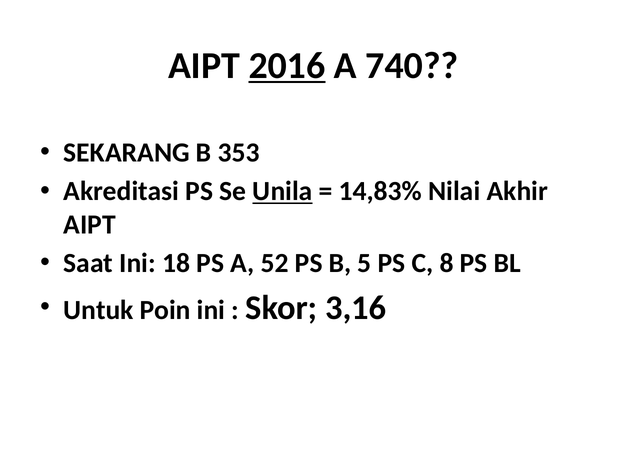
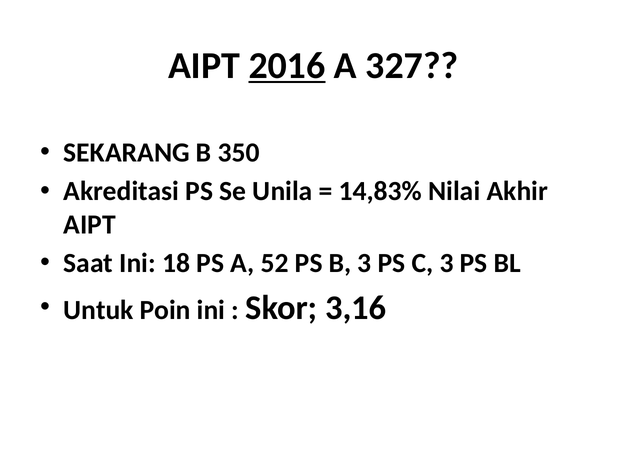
740: 740 -> 327 (412, 66)
353: 353 -> 350 (239, 153)
Unila underline: present -> none (282, 191)
B 5: 5 -> 3 (364, 263)
C 8: 8 -> 3 (447, 263)
